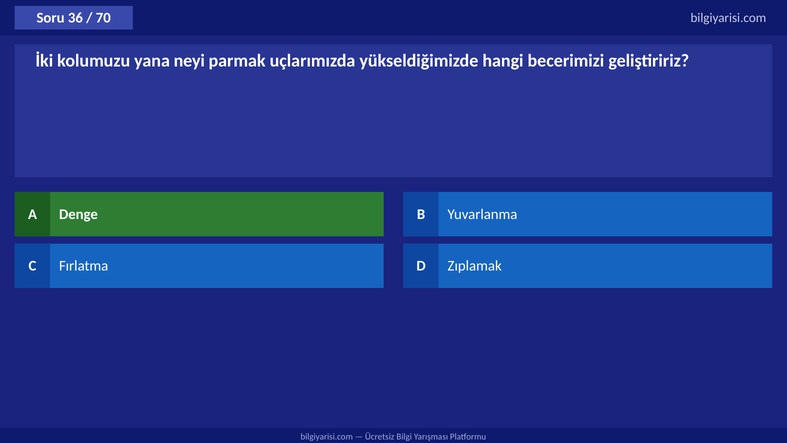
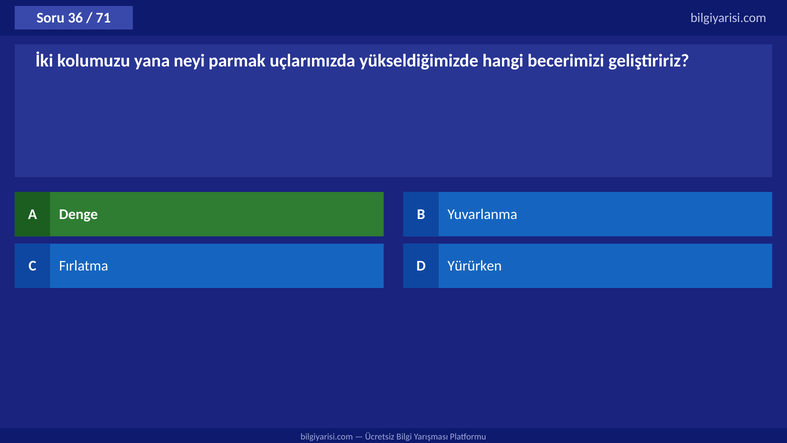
70: 70 -> 71 (103, 18)
Zıplamak: Zıplamak -> Yürürken (475, 266)
